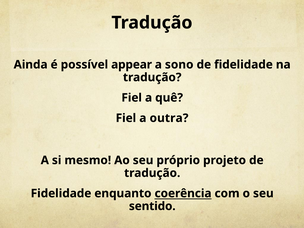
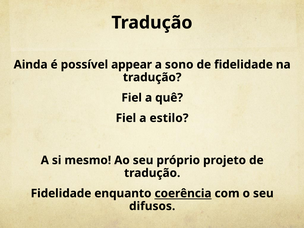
outra: outra -> estilo (169, 118)
sentido: sentido -> difusos (152, 206)
